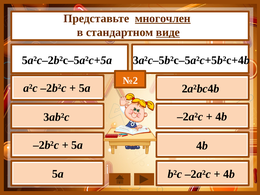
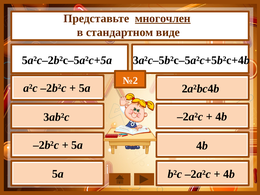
виде underline: present -> none (168, 32)
